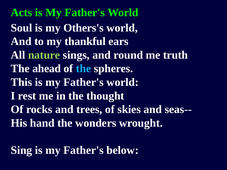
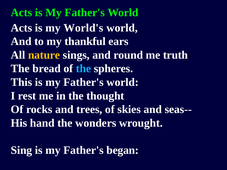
Soul: Soul -> Acts (21, 28)
Others's: Others's -> World's (83, 28)
nature colour: light green -> yellow (44, 55)
ahead: ahead -> bread (47, 69)
below: below -> began (123, 150)
